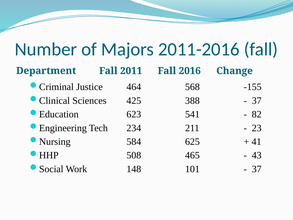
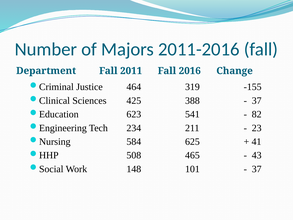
568: 568 -> 319 (192, 87)
